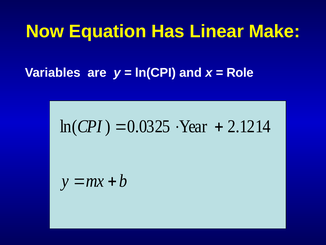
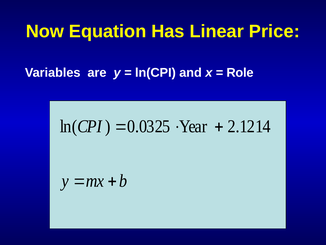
Make: Make -> Price (274, 31)
